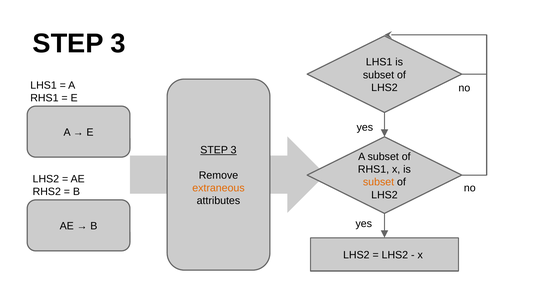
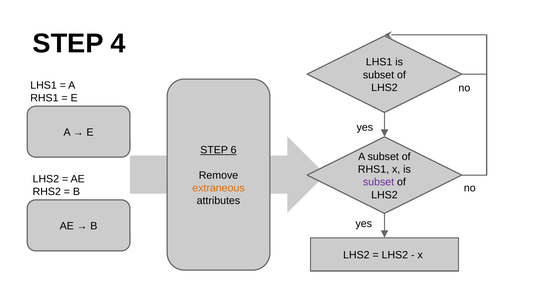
3: 3 -> 4 (118, 43)
3: 3 -> 6 (234, 150)
subset colour: orange -> purple (379, 182)
